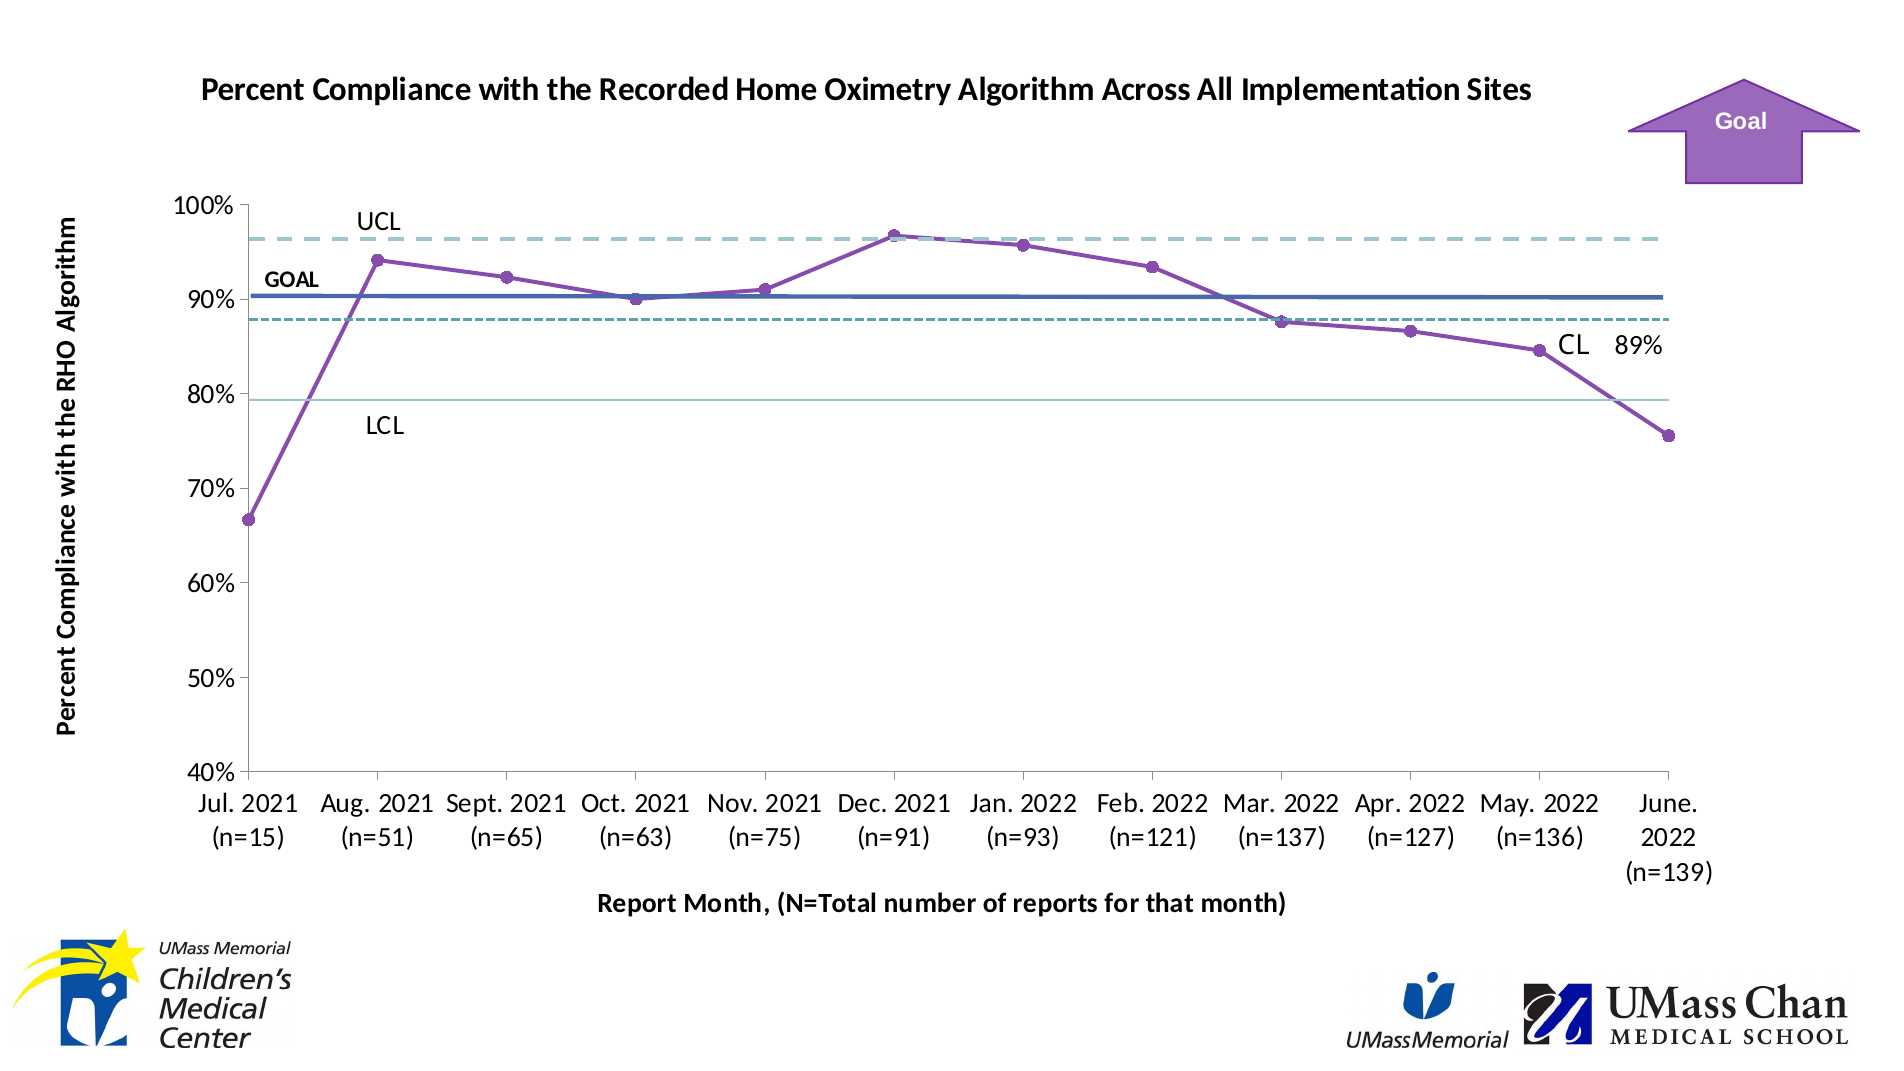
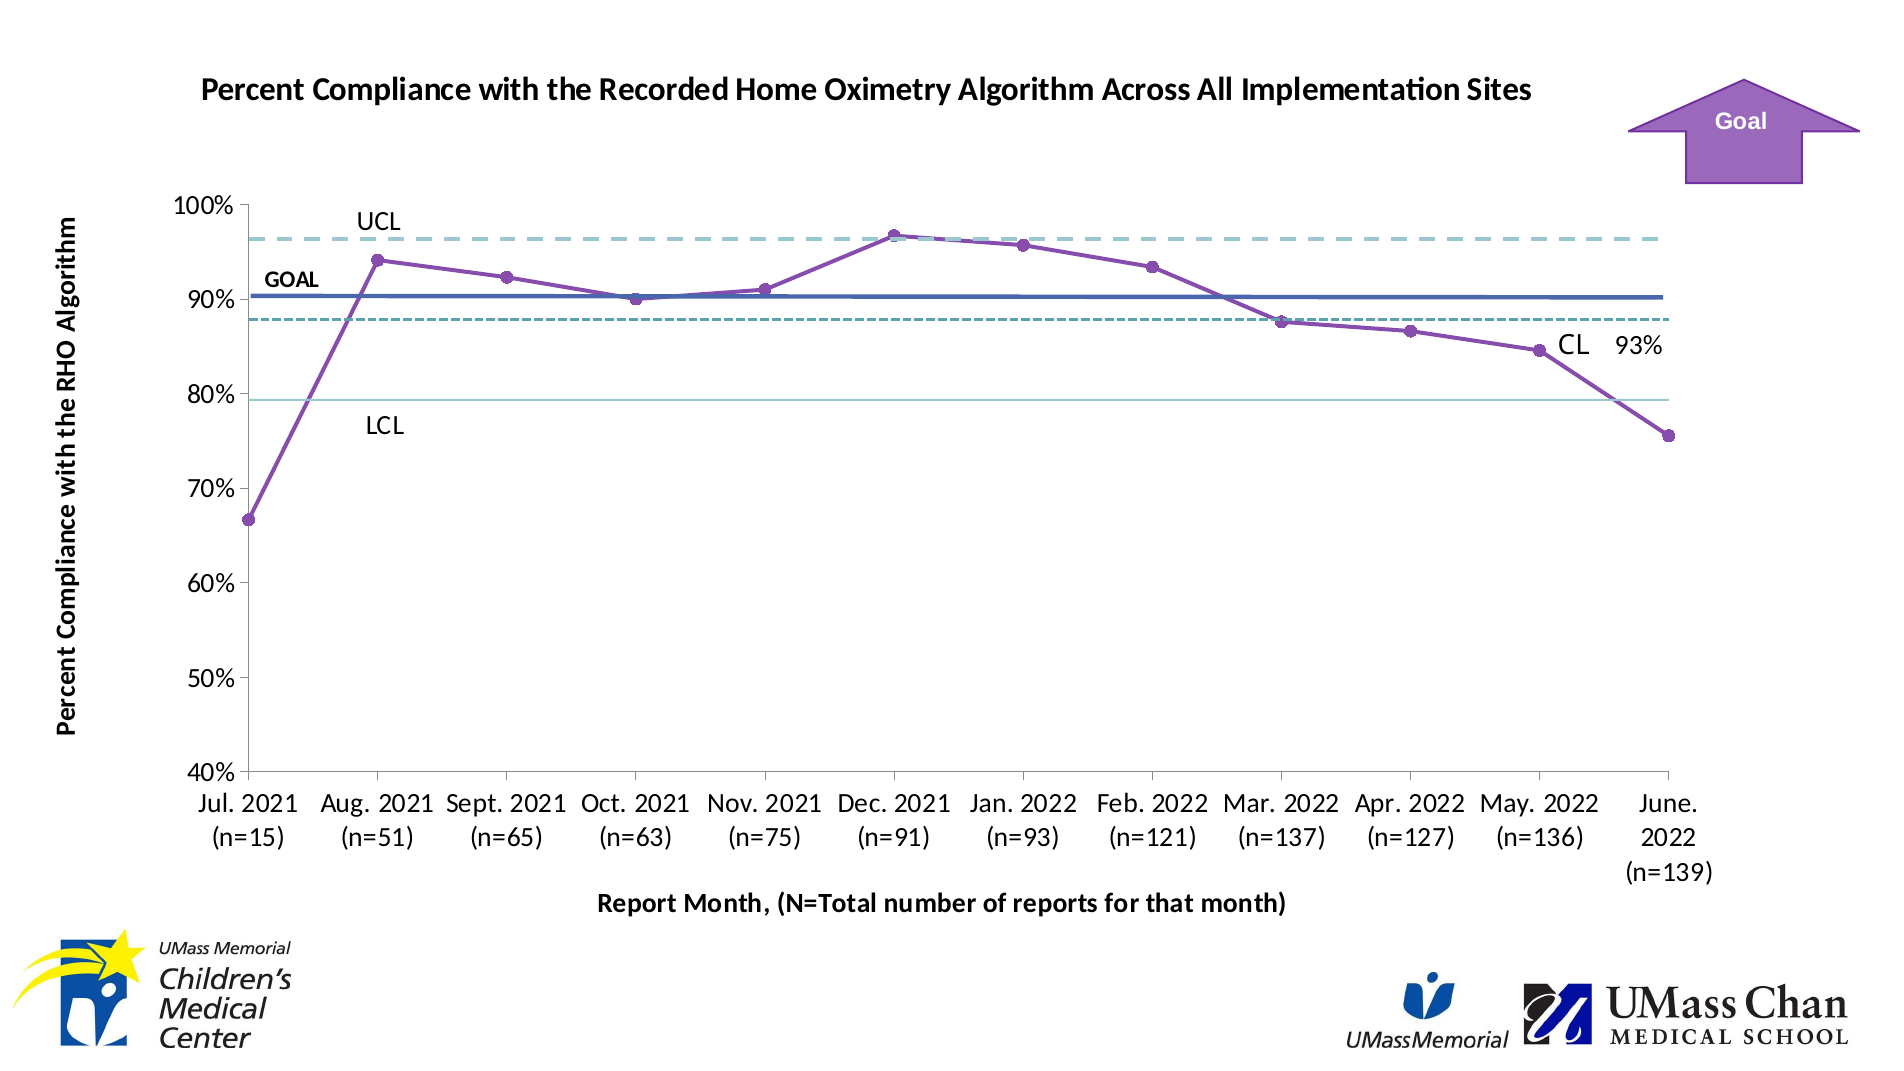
89%: 89% -> 93% (1639, 345)
